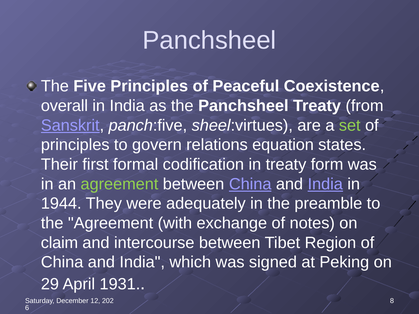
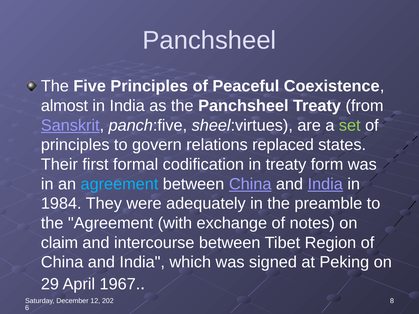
overall: overall -> almost (64, 106)
equation: equation -> replaced (283, 145)
agreement colour: light green -> light blue (119, 184)
1944: 1944 -> 1984 (61, 204)
1931: 1931 -> 1967 (120, 284)
